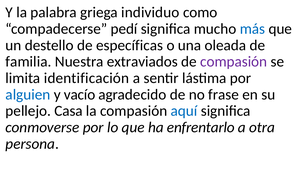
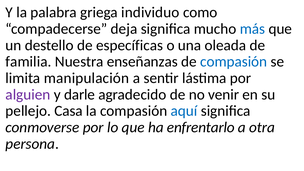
pedí: pedí -> deja (124, 29)
extraviados: extraviados -> enseñanzas (142, 62)
compasión colour: purple -> blue (234, 62)
identificación: identificación -> manipulación (86, 78)
alguien colour: blue -> purple (28, 95)
vacío: vacío -> darle (80, 95)
frase: frase -> venir (224, 95)
